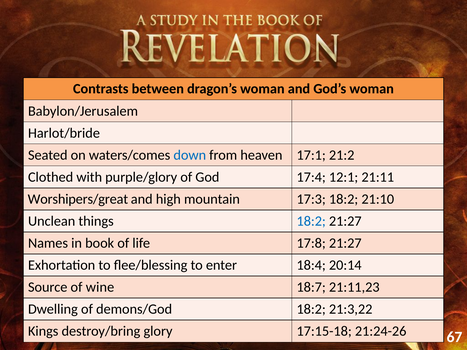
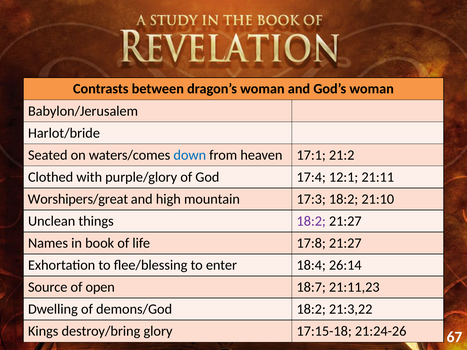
18:2 colour: blue -> purple (311, 221)
20:14: 20:14 -> 26:14 (345, 265)
wine: wine -> open (100, 287)
